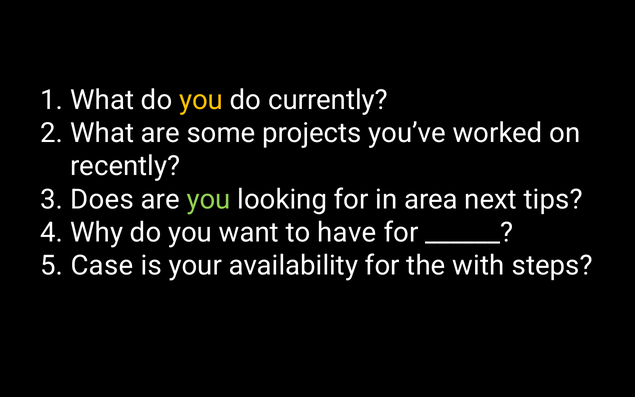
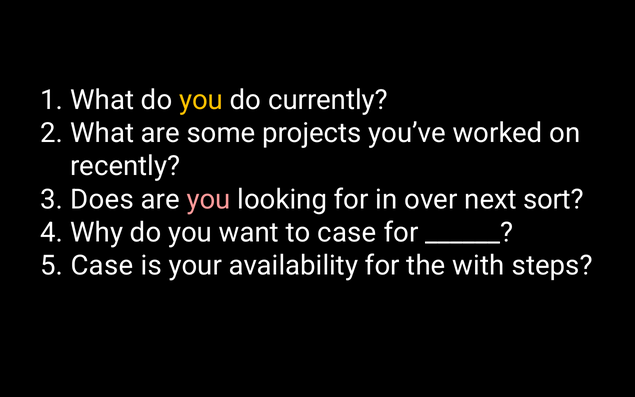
you colour: light green -> pink (209, 199)
area: area -> over (431, 199)
tips: tips -> sort (554, 199)
to have: have -> case (347, 233)
